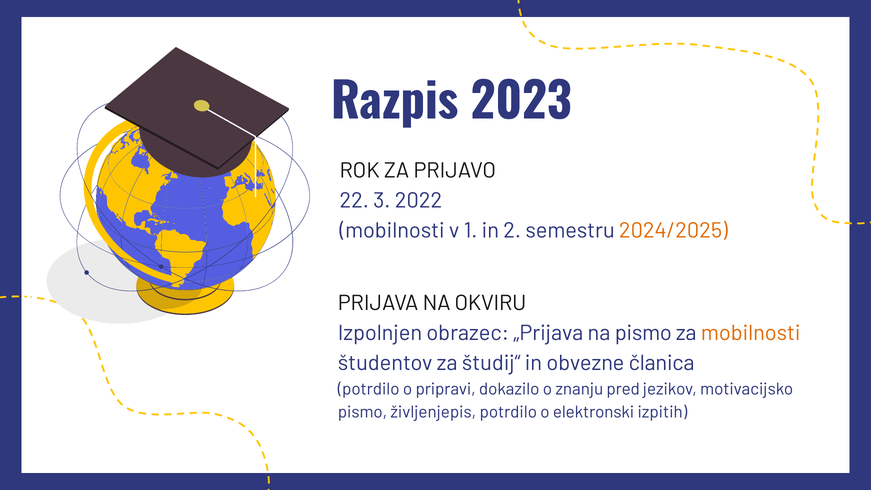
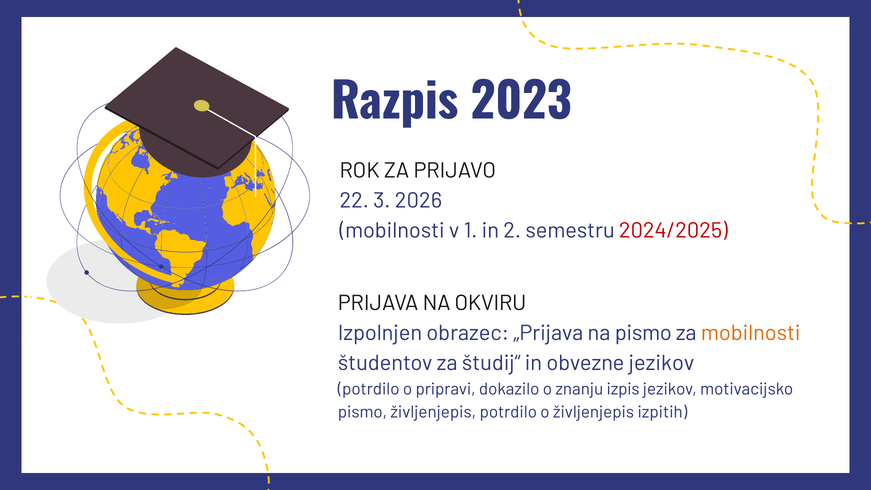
2022: 2022 -> 2026 (418, 201)
2024/2025 colour: orange -> red (673, 231)
obvezne članica: članica -> jezikov (661, 363)
pred: pred -> izpis (623, 389)
o elektronski: elektronski -> življenjepis (594, 412)
